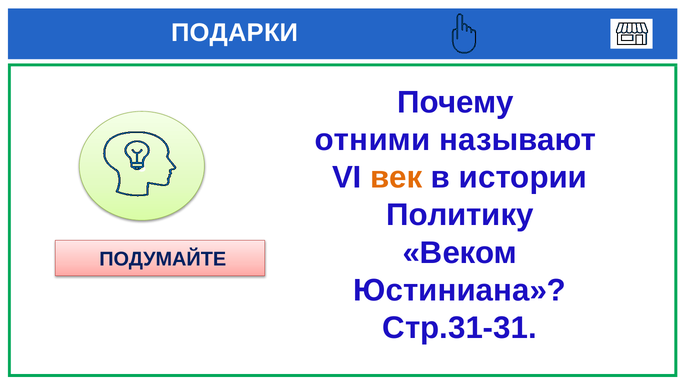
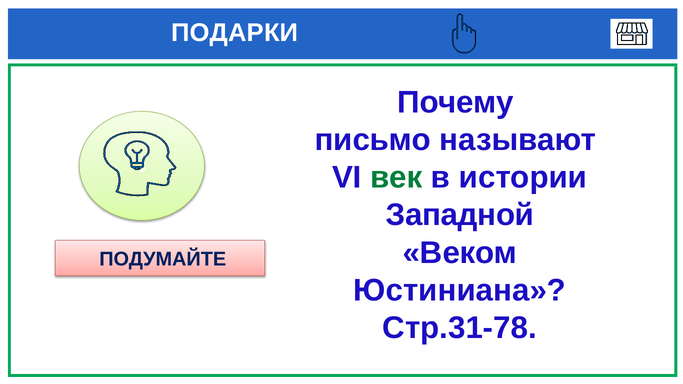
отними: отними -> письмо (373, 140)
век colour: orange -> green (396, 178)
Политику: Политику -> Западной (460, 215)
Стр.31-31: Стр.31-31 -> Стр.31-78 (460, 328)
